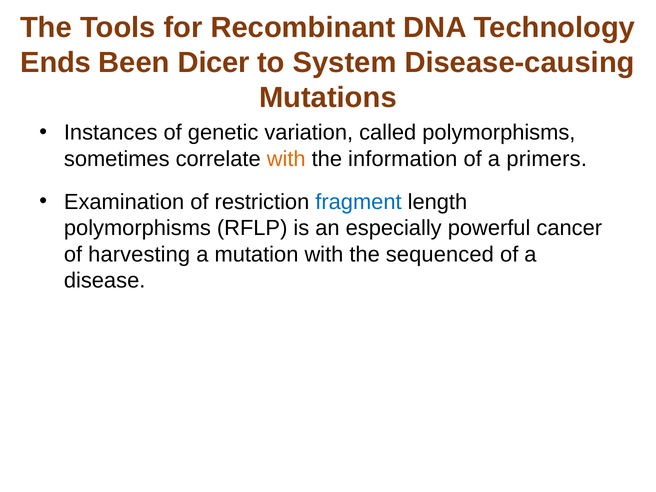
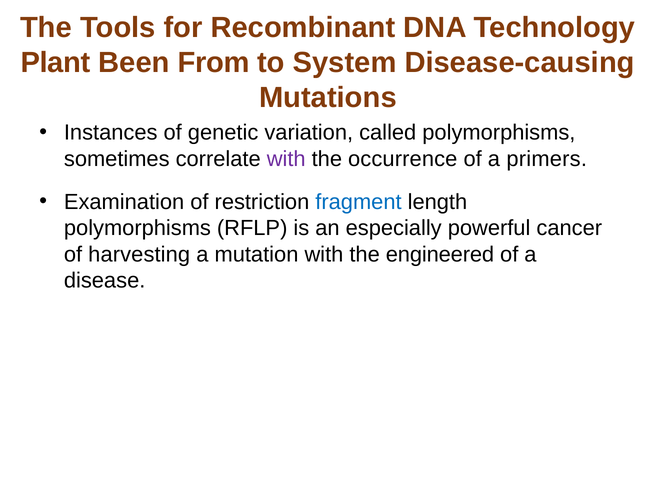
Ends: Ends -> Plant (56, 63)
Dicer: Dicer -> From (214, 63)
with colour: orange -> purple (286, 159)
information: information -> occurrence (403, 159)
sequenced: sequenced -> engineered (440, 254)
